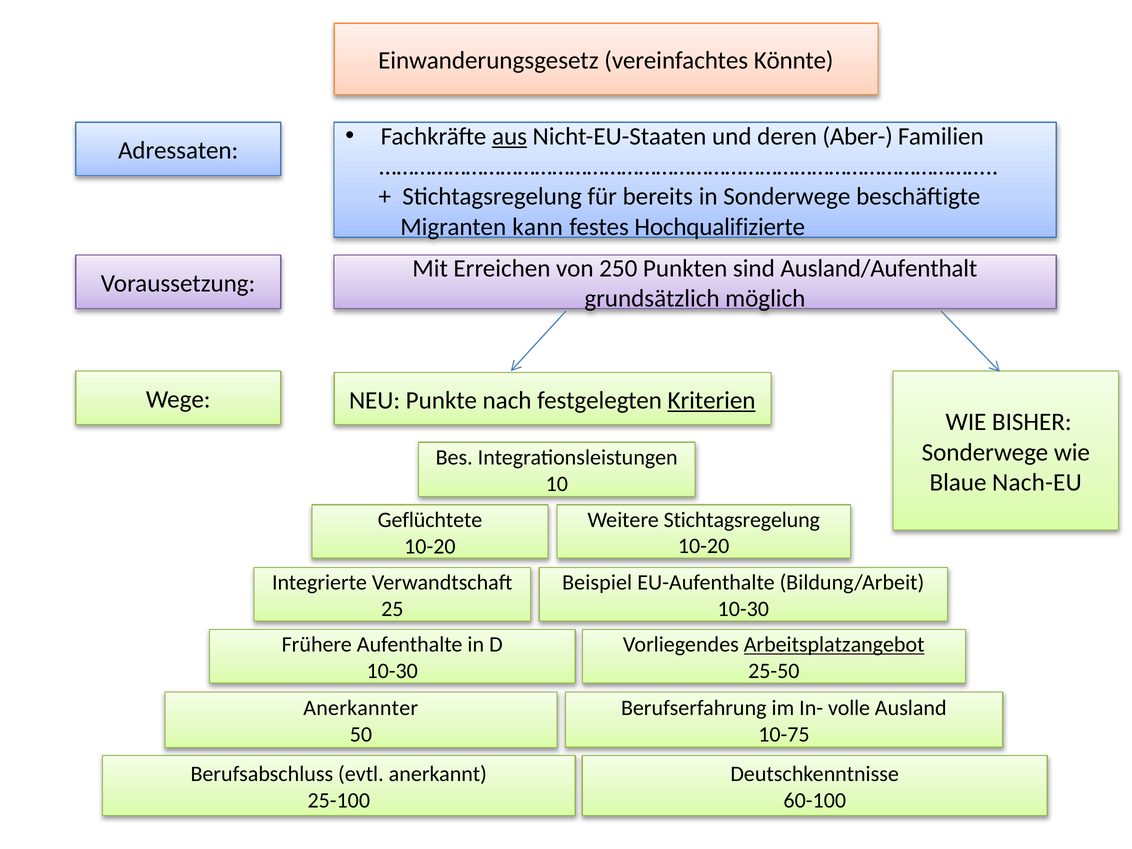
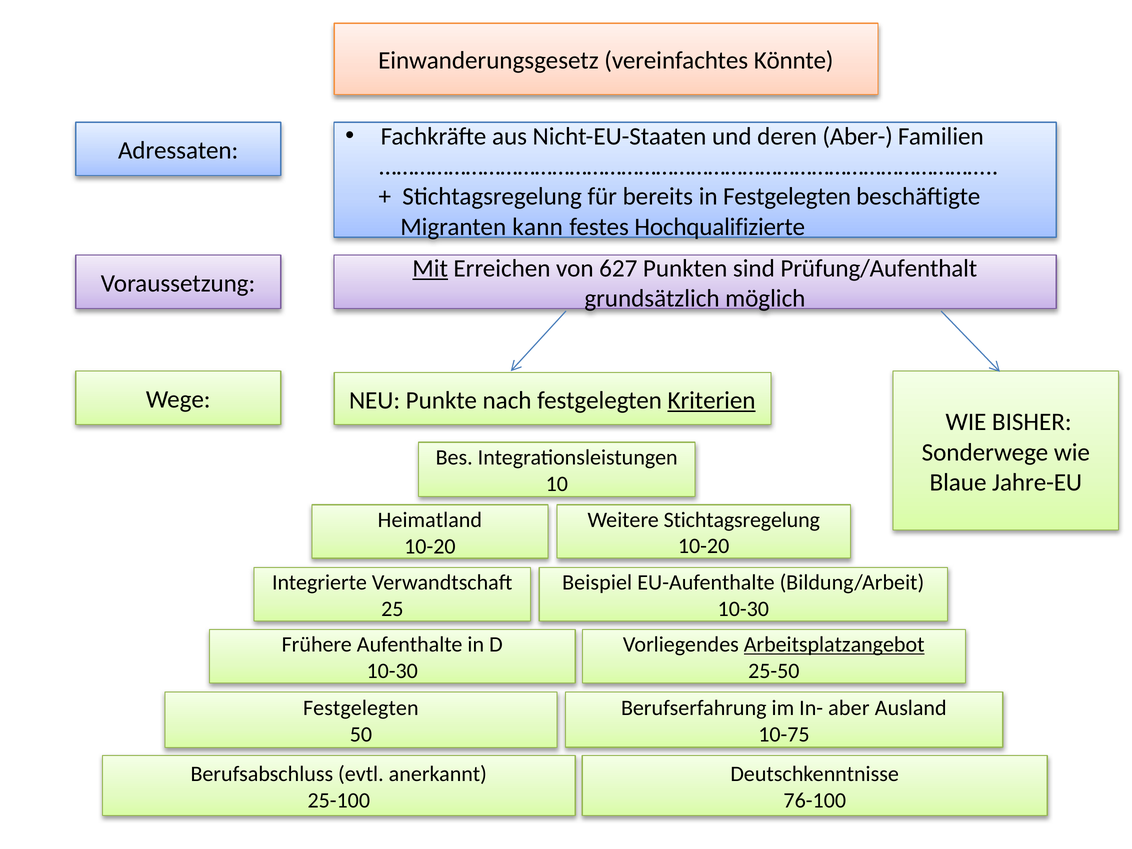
aus underline: present -> none (510, 136)
in Sonderwege: Sonderwege -> Festgelegten (787, 197)
Mit underline: none -> present (430, 269)
250: 250 -> 627 (618, 269)
Ausland/Aufenthalt: Ausland/Aufenthalt -> Prüfung/Aufenthalt (879, 269)
Nach-EU: Nach-EU -> Jahre-EU (1037, 482)
Geflüchtete: Geflüchtete -> Heimatland (430, 520)
volle: volle -> aber (849, 708)
Anerkannter: Anerkannter -> Festgelegten (361, 708)
60-100: 60-100 -> 76-100 (815, 800)
